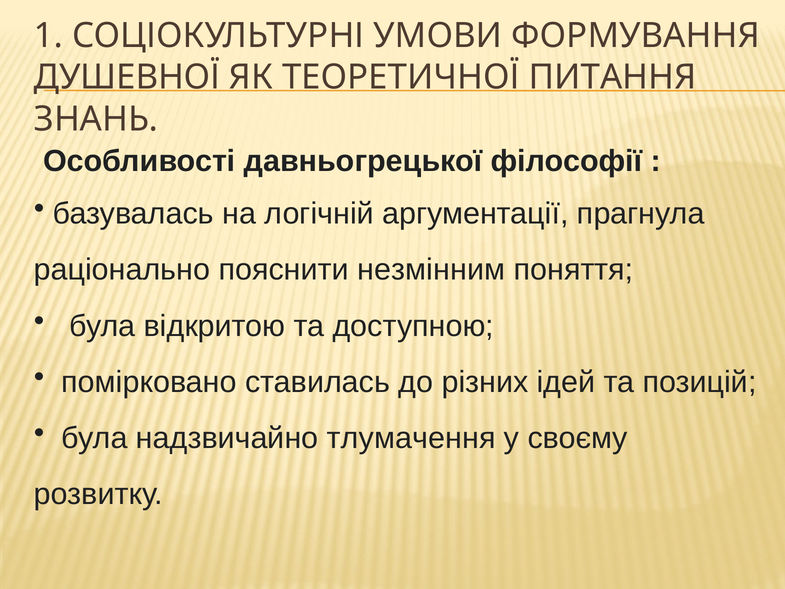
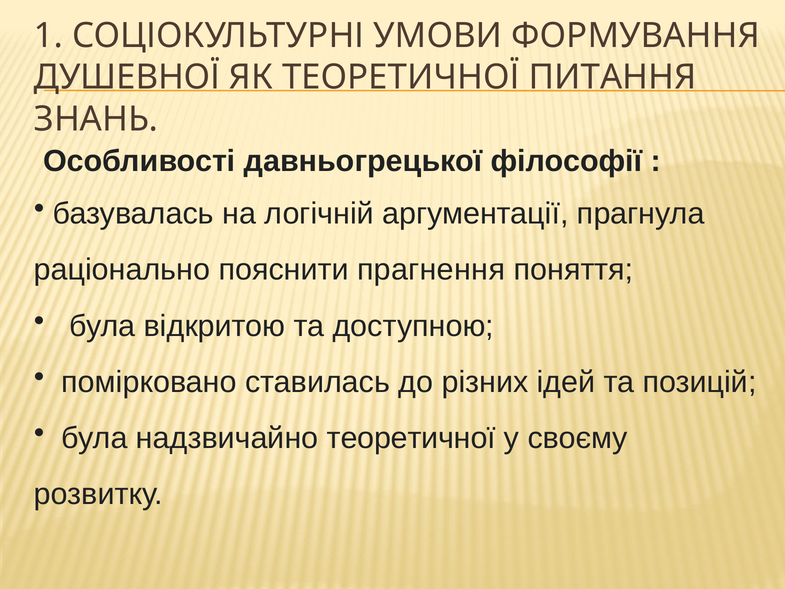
незмінним: незмінним -> прагнення (431, 270)
надзвичайно тлумачення: тлумачення -> теоретичної (411, 438)
